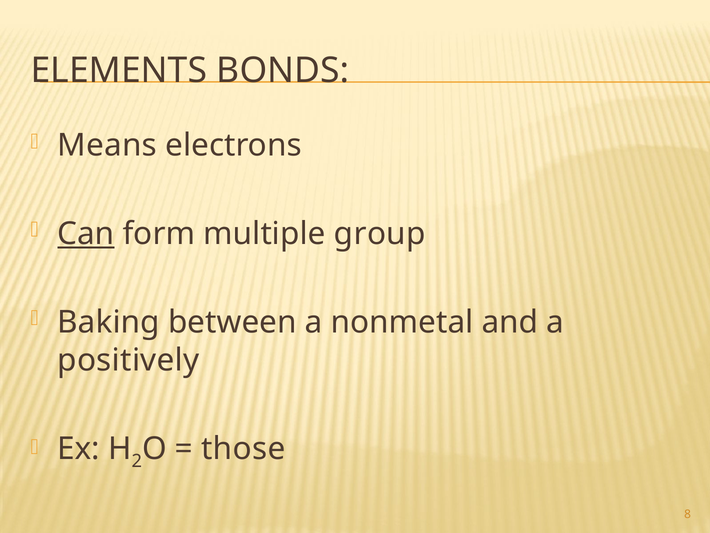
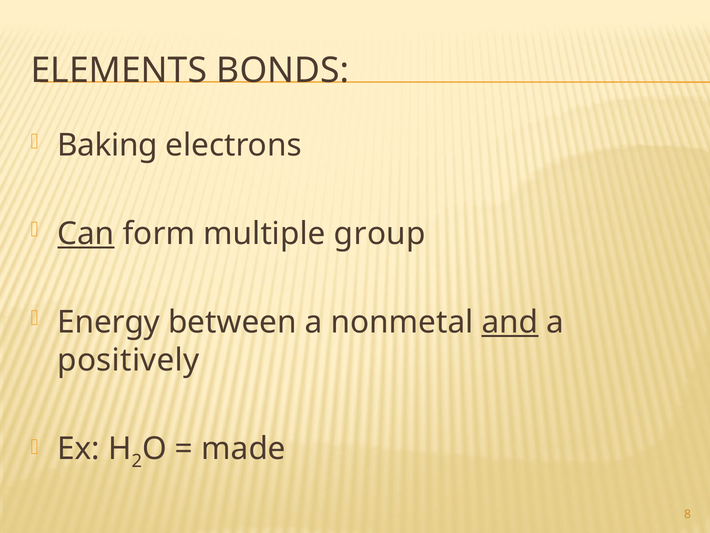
Means: Means -> Baking (107, 145)
Baking: Baking -> Energy (109, 322)
and underline: none -> present (510, 322)
those: those -> made (243, 448)
